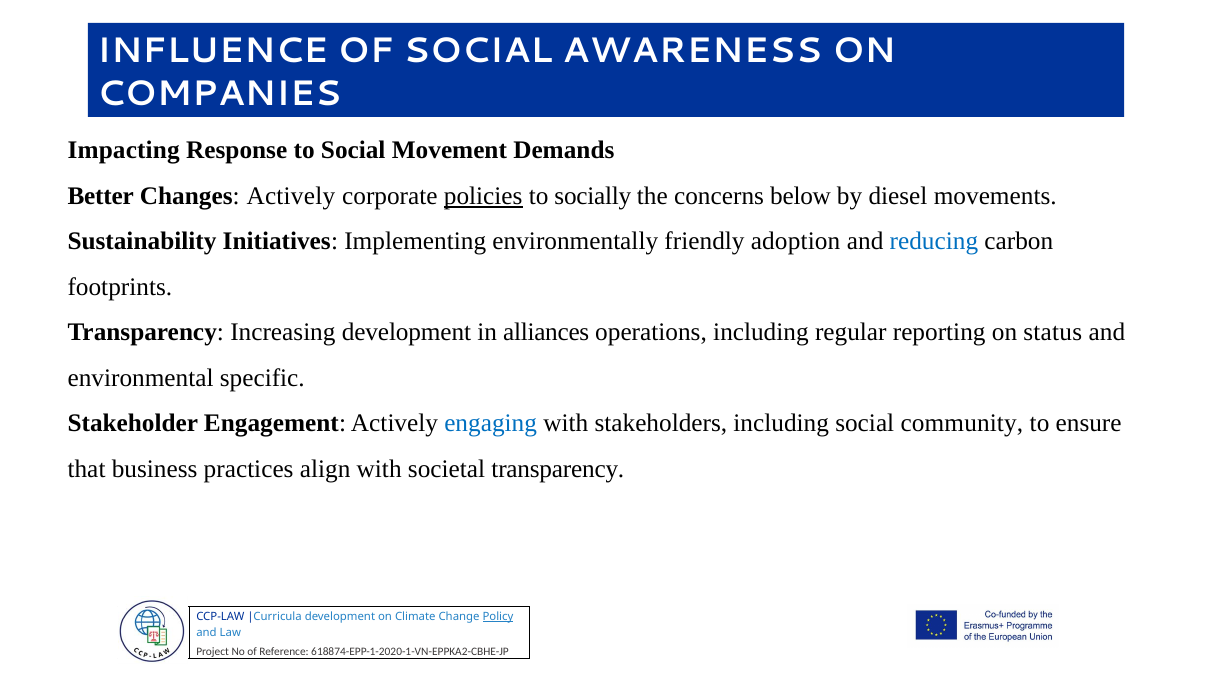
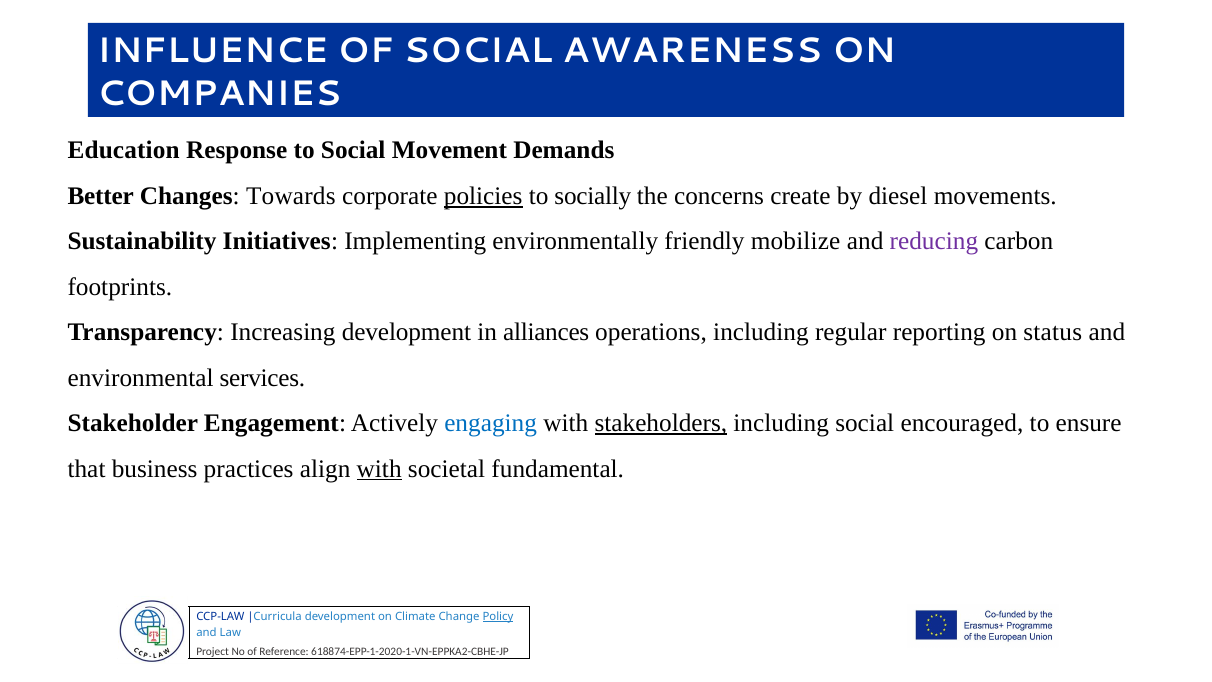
Impacting: Impacting -> Education (124, 150)
Changes Actively: Actively -> Towards (291, 196)
below: below -> create (800, 196)
adoption: adoption -> mobilize (796, 241)
reducing colour: blue -> purple (934, 241)
specific: specific -> services (262, 378)
stakeholders underline: none -> present (661, 423)
community: community -> encouraged (962, 423)
with underline: none -> present (379, 469)
societal transparency: transparency -> fundamental (558, 469)
